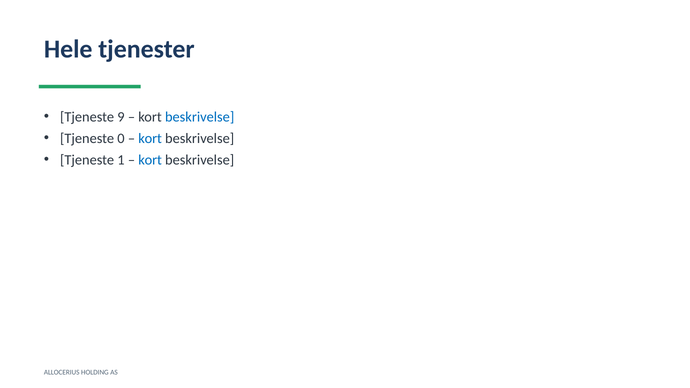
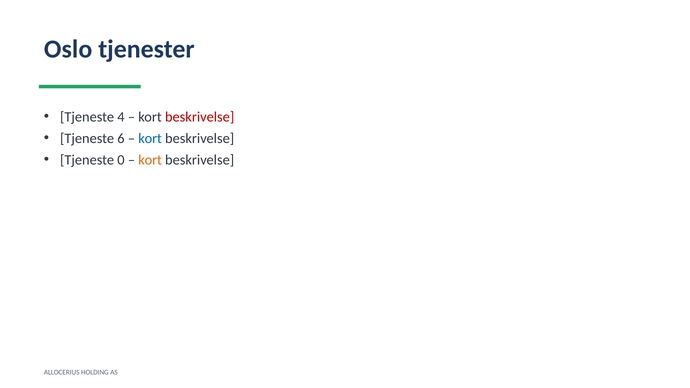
Hele: Hele -> Oslo (68, 49)
9: 9 -> 4 (121, 117)
beskrivelse colour: blue -> red (200, 117)
0: 0 -> 6 (121, 138)
1: 1 -> 0 (121, 160)
kort colour: blue -> orange (150, 160)
